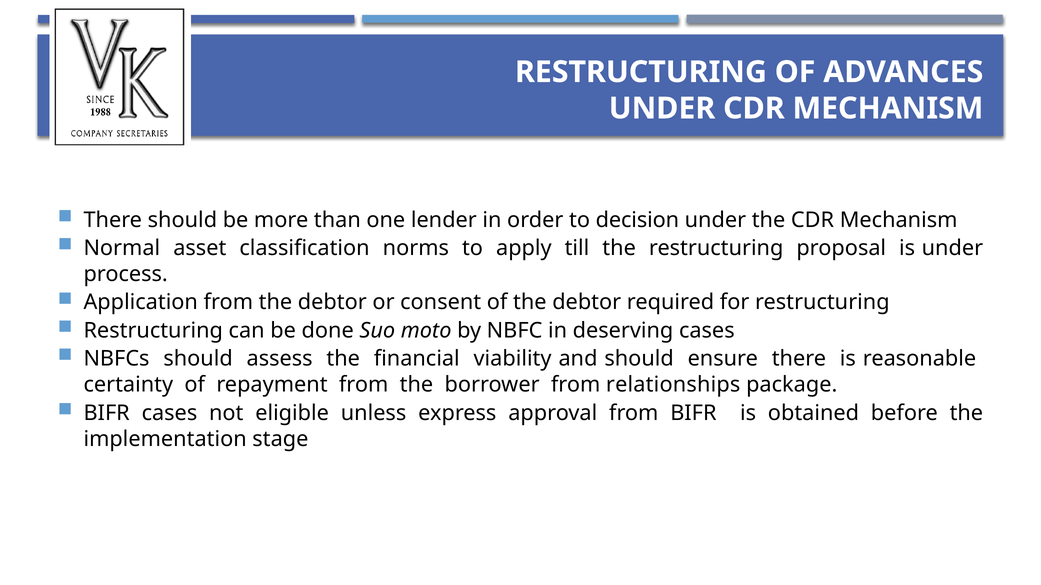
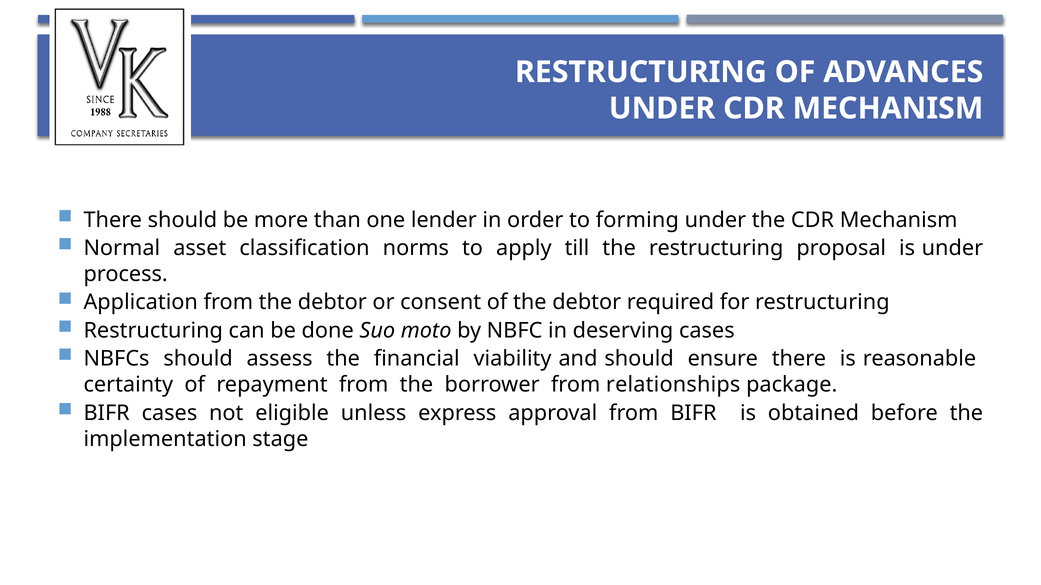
decision: decision -> forming (637, 220)
